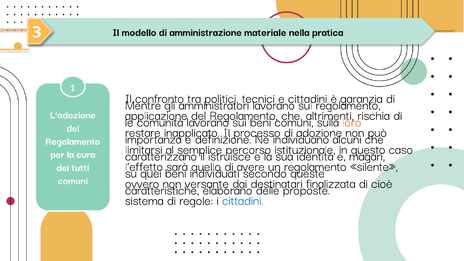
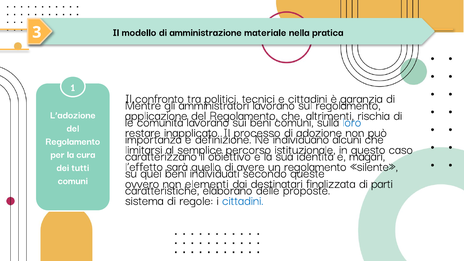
loro colour: orange -> blue (352, 122)
istruisce: istruisce -> obiettivo (229, 156)
versante: versante -> elementi (207, 183)
cioè: cioè -> parti (382, 183)
